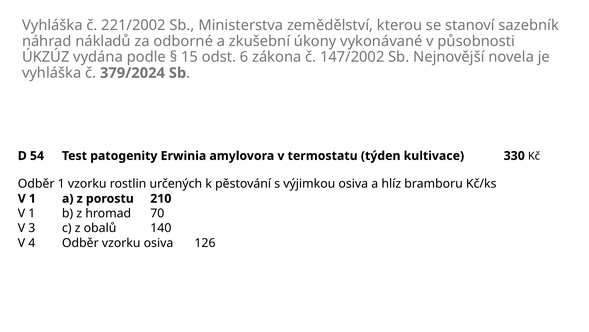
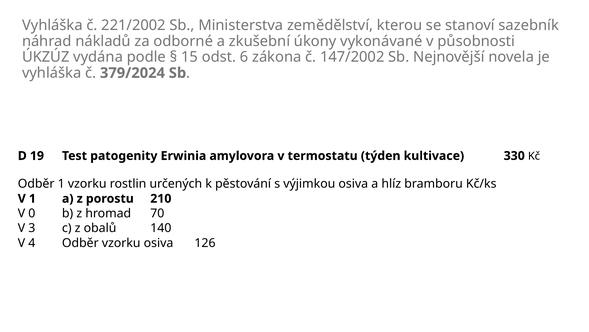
54: 54 -> 19 (37, 156)
1: 1 -> 0 (32, 213)
